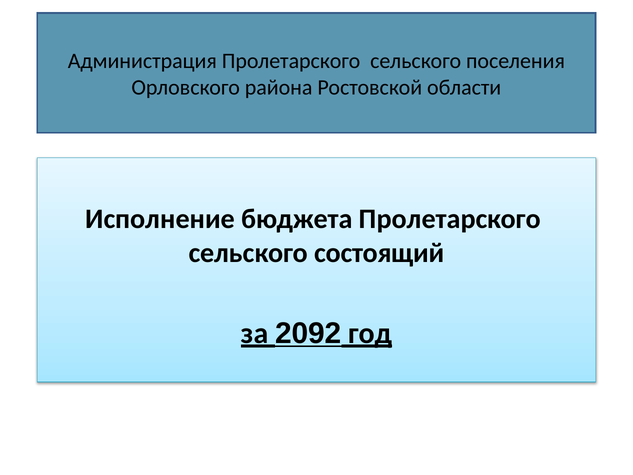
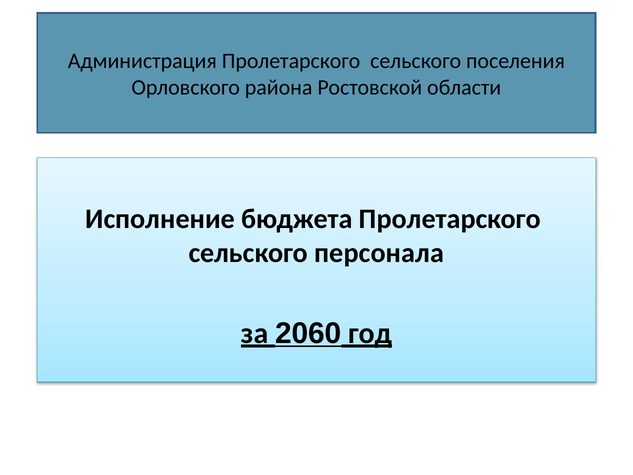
состоящий: состоящий -> персонала (379, 253)
2092: 2092 -> 2060 (308, 333)
